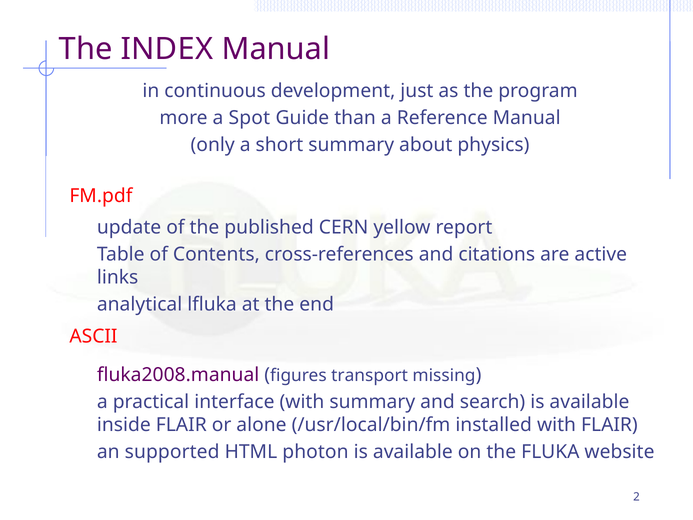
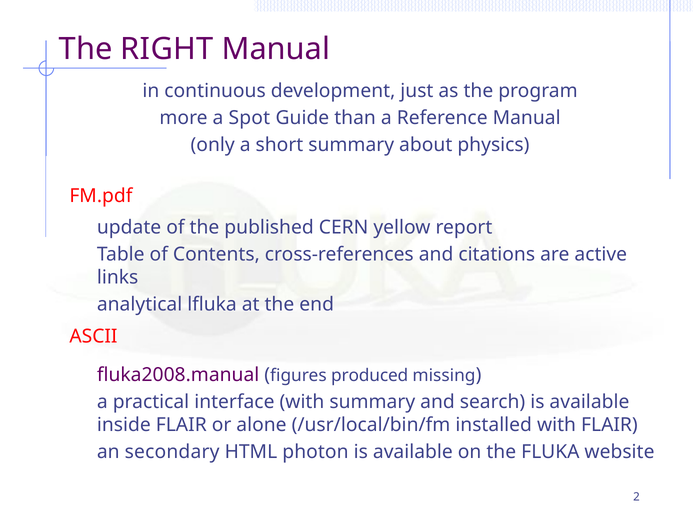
INDEX: INDEX -> RIGHT (167, 49)
transport: transport -> produced (370, 375)
supported: supported -> secondary (172, 452)
